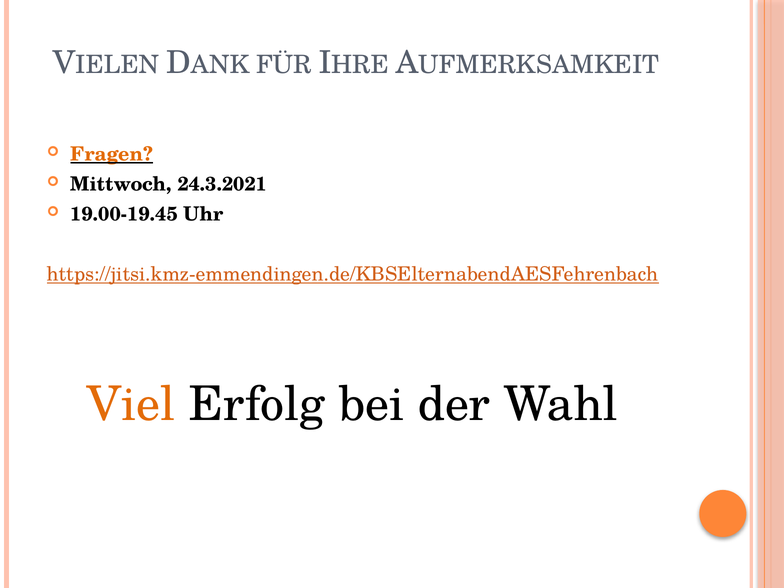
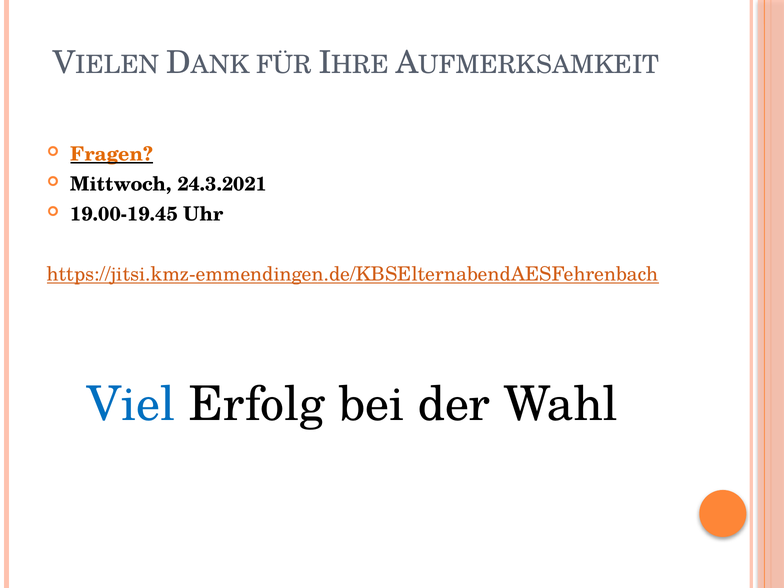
Viel colour: orange -> blue (131, 404)
